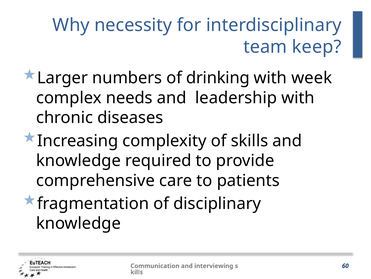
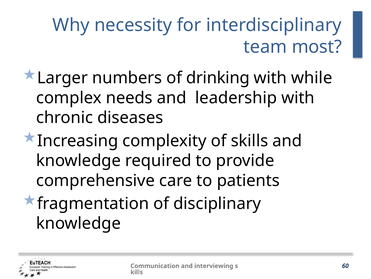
keep: keep -> most (317, 47)
week: week -> while (312, 78)
